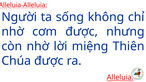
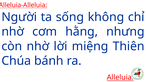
cơm được: được -> hằng (82, 32)
Chúa được: được -> bánh (49, 61)
